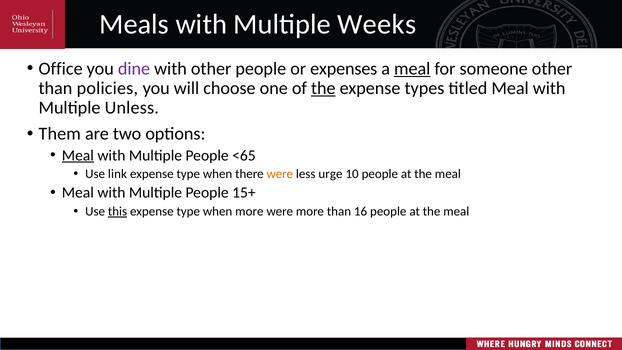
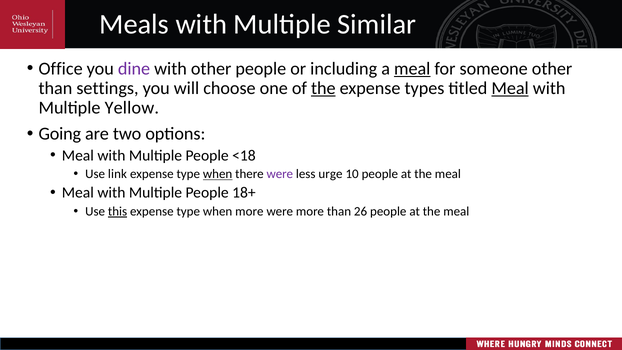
Weeks: Weeks -> Similar (377, 24)
expenses: expenses -> including (344, 69)
policies: policies -> settings (107, 88)
Meal underline: none -> present (510, 88)
Unless: Unless -> Yellow (132, 108)
Them: Them -> Going (60, 134)
Meal underline: present -> none (78, 155)
<65: <65 -> <18 (244, 155)
when underline: none -> present (218, 174)
were colour: orange -> purple (280, 174)
15+: 15+ -> 18+ (244, 193)
16: 16 -> 26 (361, 211)
